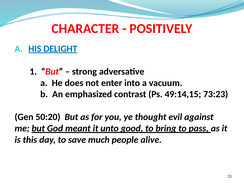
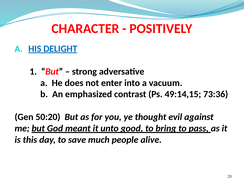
73:23: 73:23 -> 73:36 (216, 94)
